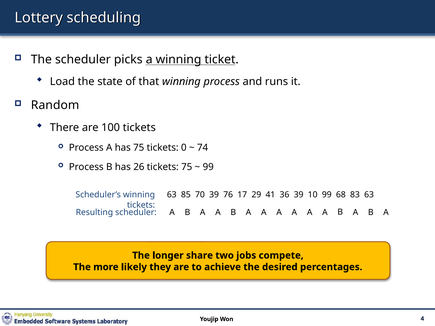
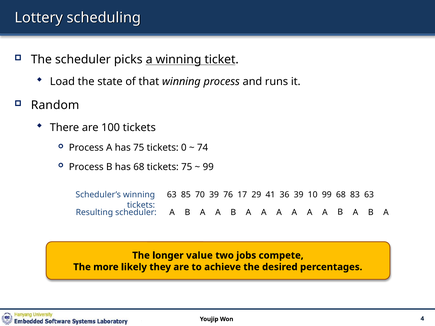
has 26: 26 -> 68 (139, 167)
share: share -> value (199, 256)
